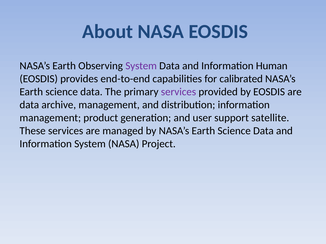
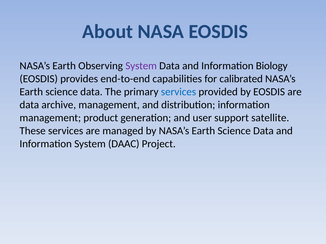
Human: Human -> Biology (272, 66)
services colour: purple -> blue (179, 92)
System NASA: NASA -> DAAC (124, 144)
